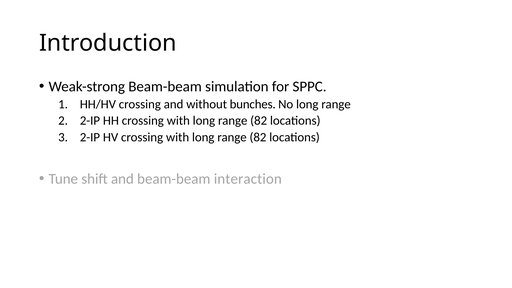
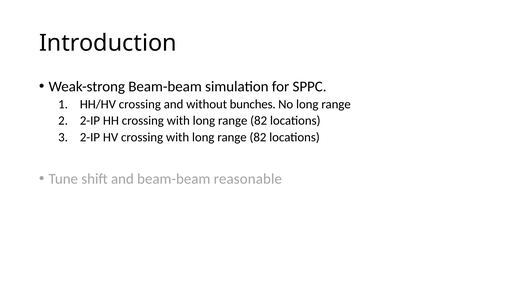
interaction: interaction -> reasonable (248, 179)
